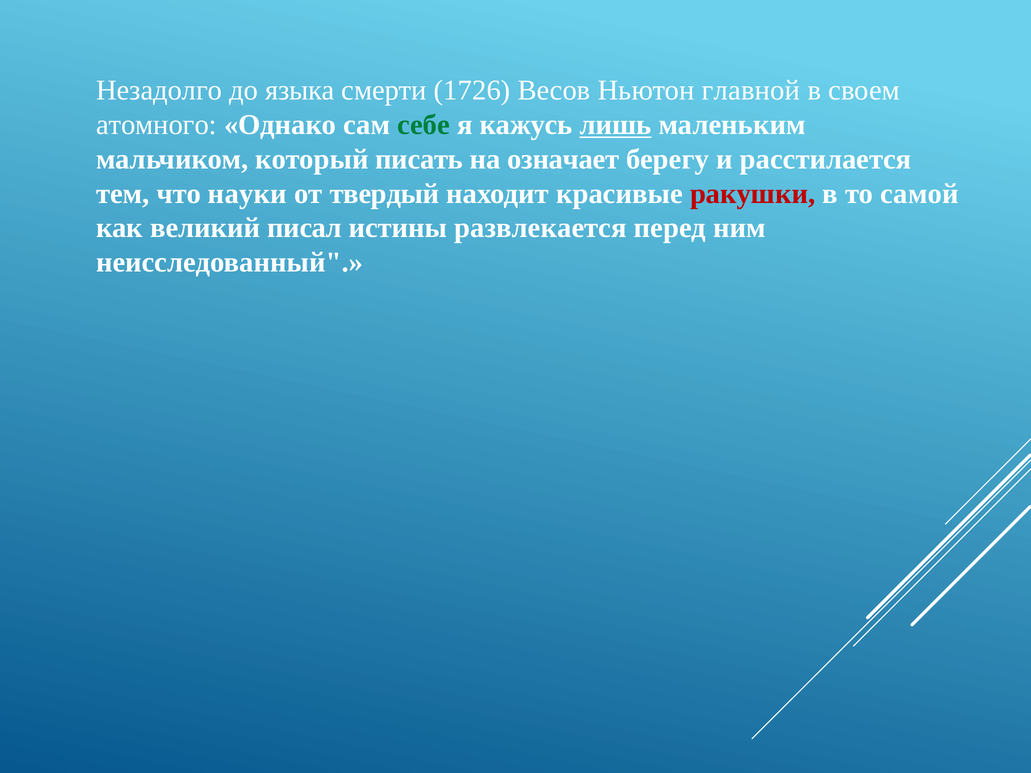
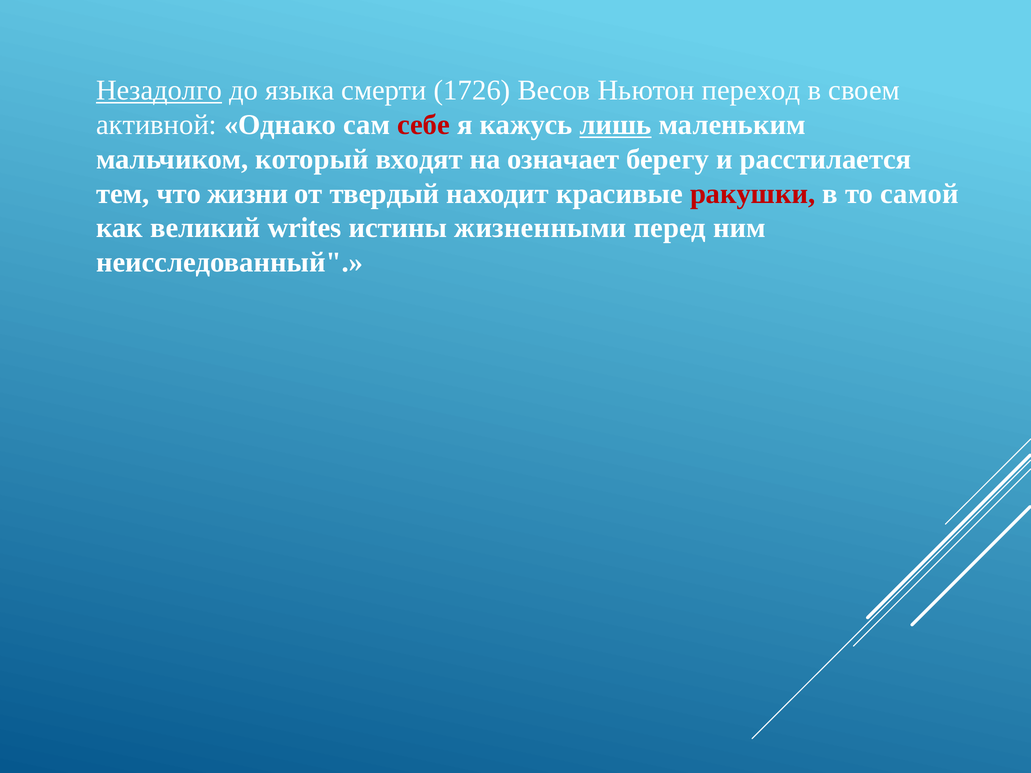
Незадолго underline: none -> present (159, 91)
главной: главной -> переход (751, 91)
атомного: атомного -> активной (156, 125)
себе colour: green -> red (424, 125)
писать: писать -> входят (419, 159)
науки: науки -> жизни (248, 194)
писал: писал -> writes (305, 228)
развлекается: развлекается -> жизненными (540, 228)
